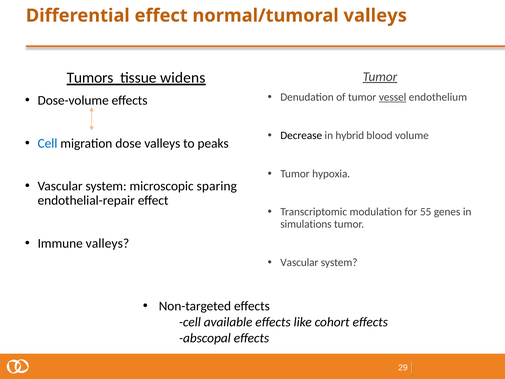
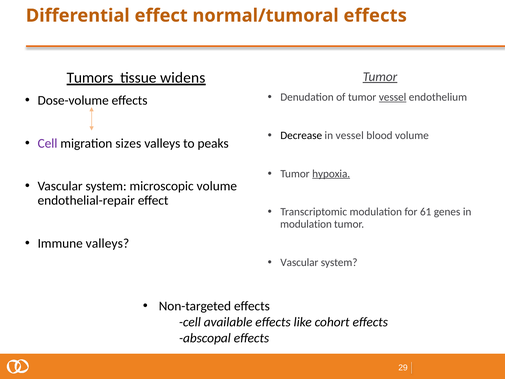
normal/tumoral valleys: valleys -> effects (375, 16)
in hybrid: hybrid -> vessel (350, 135)
Cell colour: blue -> purple (48, 143)
dose: dose -> sizes (128, 143)
hypoxia underline: none -> present (331, 174)
microscopic sparing: sparing -> volume (217, 186)
55: 55 -> 61 (426, 212)
simulations: simulations -> modulation (306, 224)
